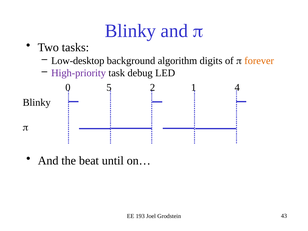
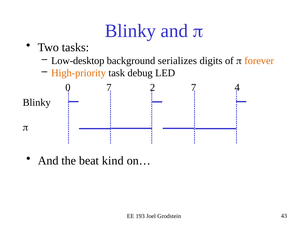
algorithm: algorithm -> serializes (177, 61)
High-priority colour: purple -> orange (79, 73)
0 5: 5 -> 7 (109, 88)
2 1: 1 -> 7 (194, 88)
until: until -> kind (113, 161)
